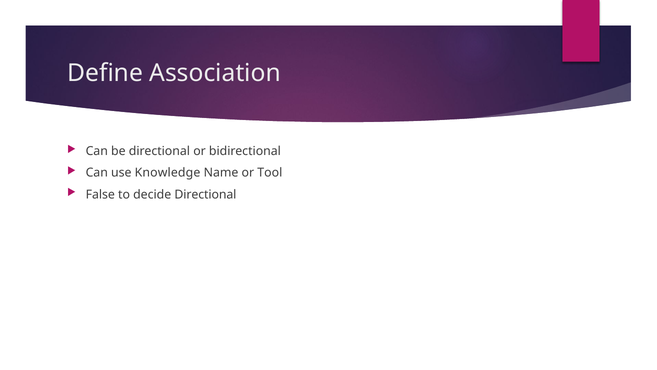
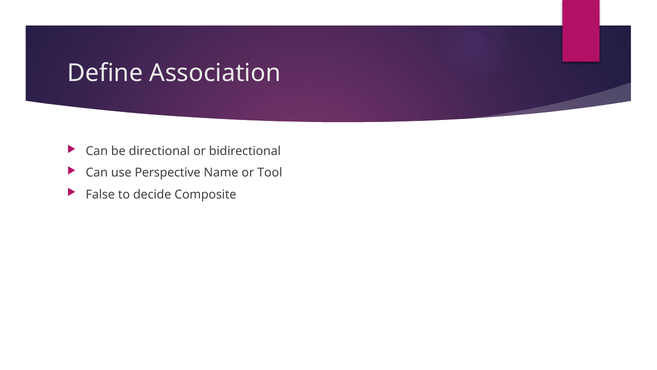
Knowledge: Knowledge -> Perspective (168, 173)
decide Directional: Directional -> Composite (205, 194)
